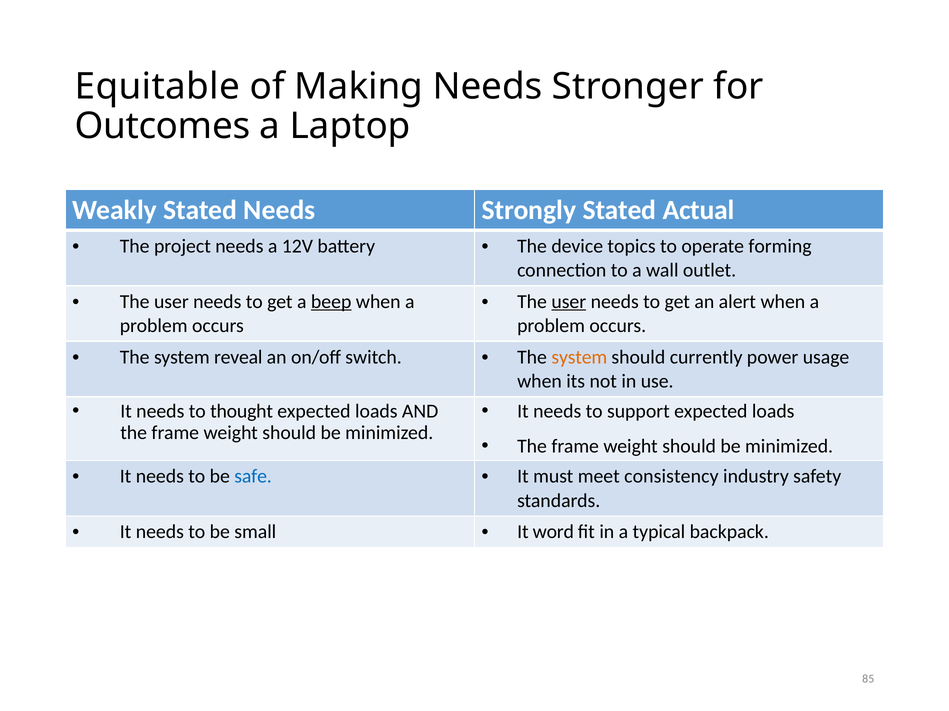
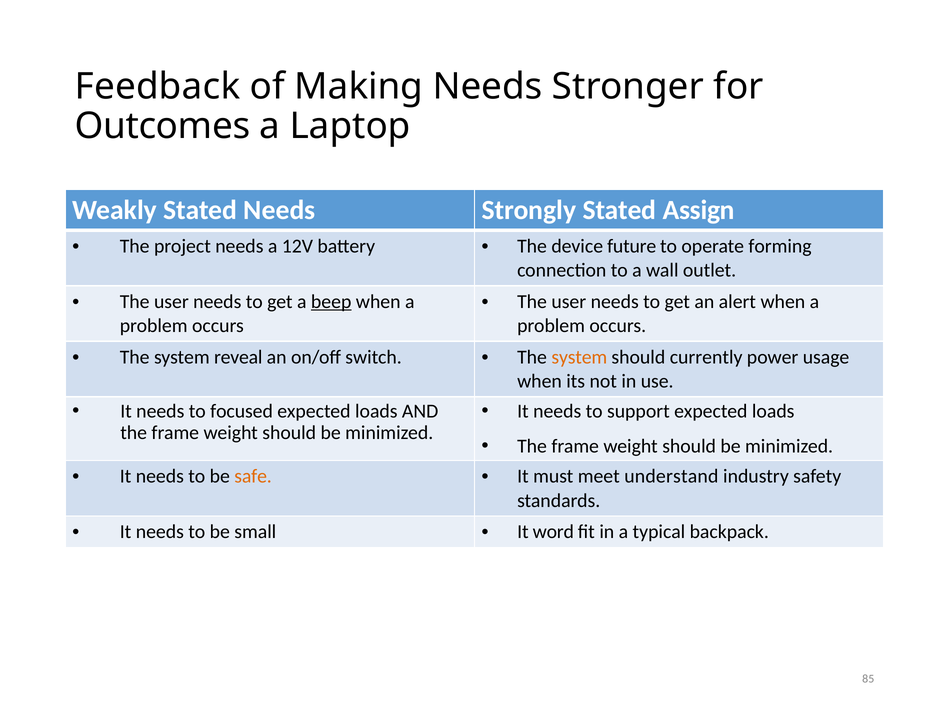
Equitable: Equitable -> Feedback (157, 86)
Actual: Actual -> Assign (699, 210)
topics: topics -> future (632, 246)
user underline: present -> none (569, 302)
thought: thought -> focused (242, 412)
safe colour: blue -> orange (253, 477)
consistency: consistency -> understand (671, 477)
